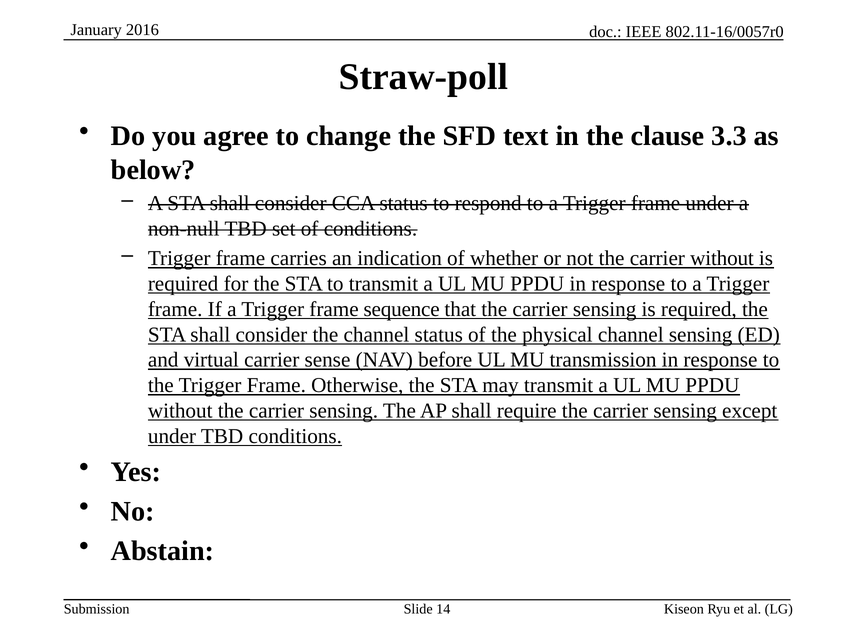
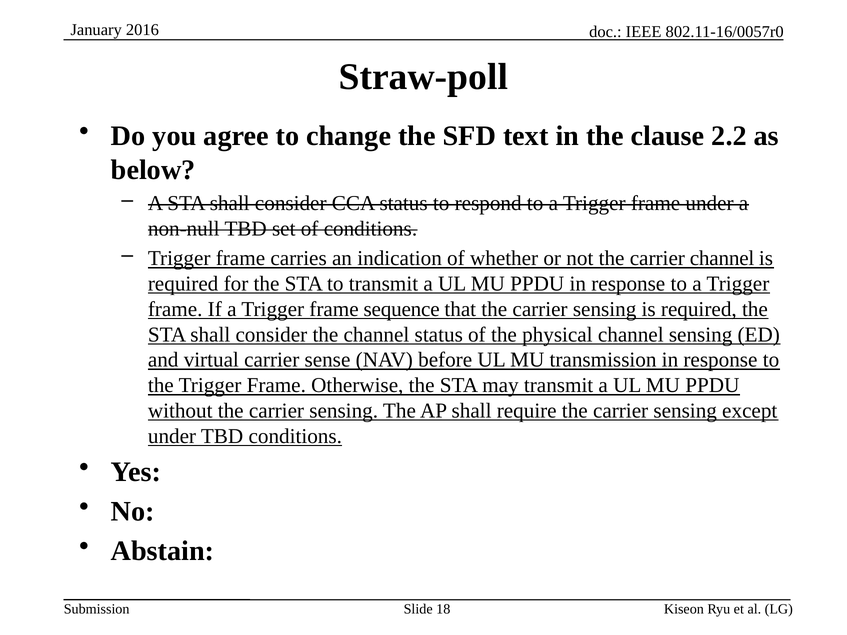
3.3: 3.3 -> 2.2 (729, 136)
carrier without: without -> channel (722, 258)
14: 14 -> 18 (443, 609)
